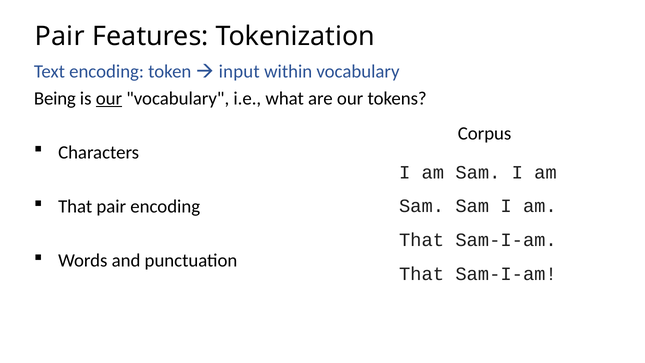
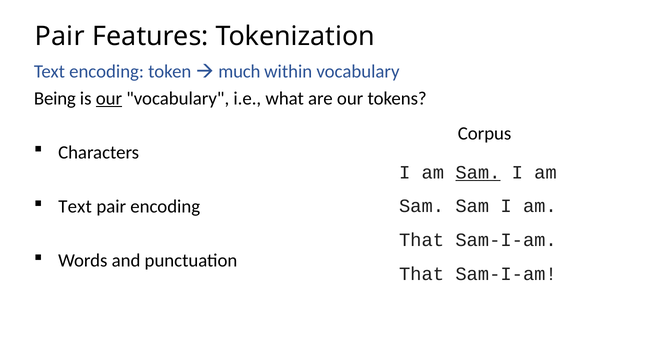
input: input -> much (239, 71)
Sam underline: none -> present (478, 172)
That: That -> Text (75, 207)
